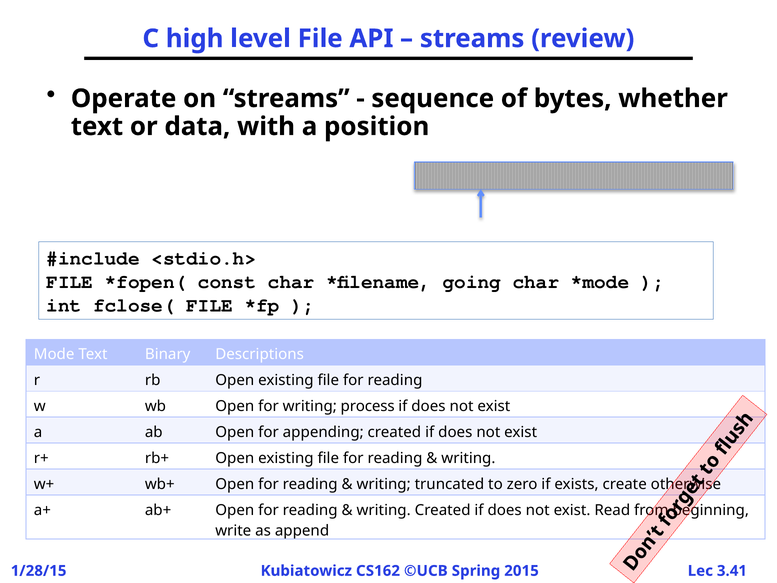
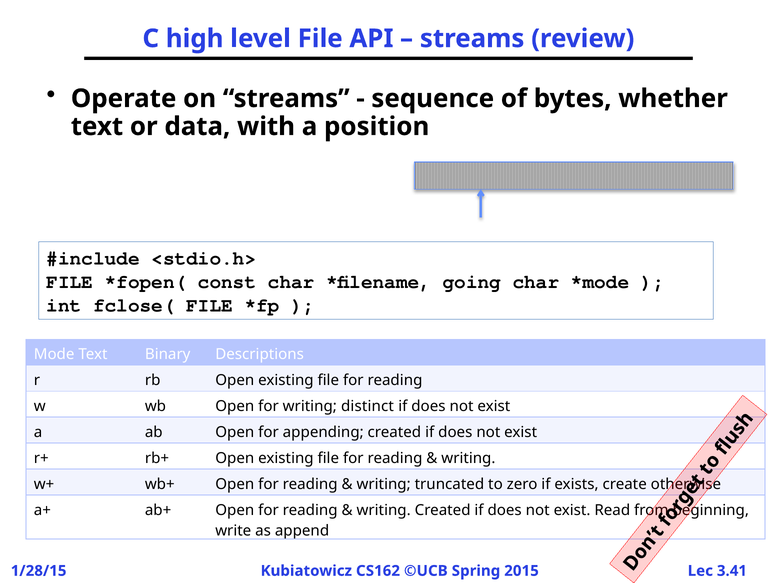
process: process -> distinct (367, 406)
